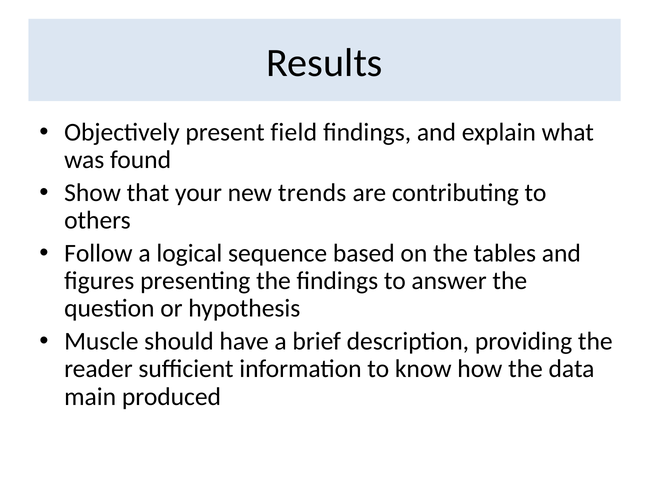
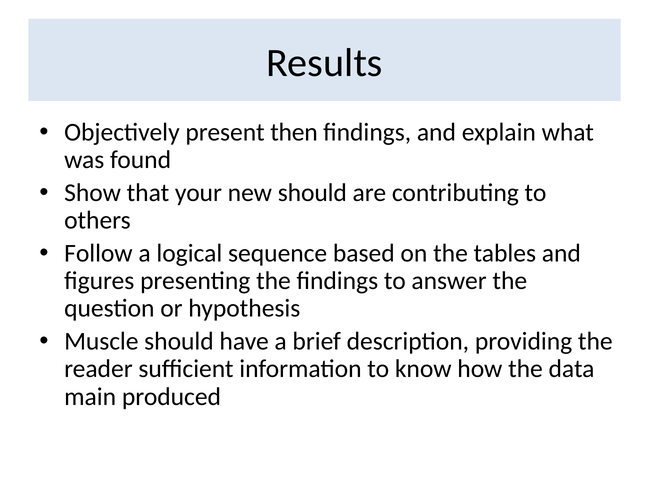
field: field -> then (294, 132)
new trends: trends -> should (312, 193)
